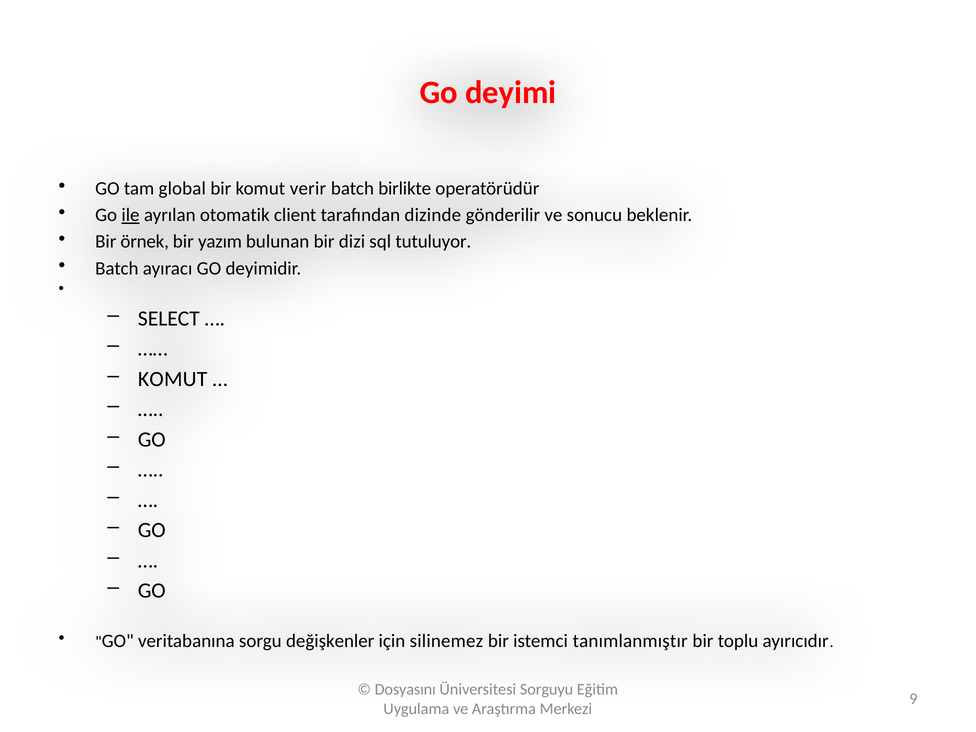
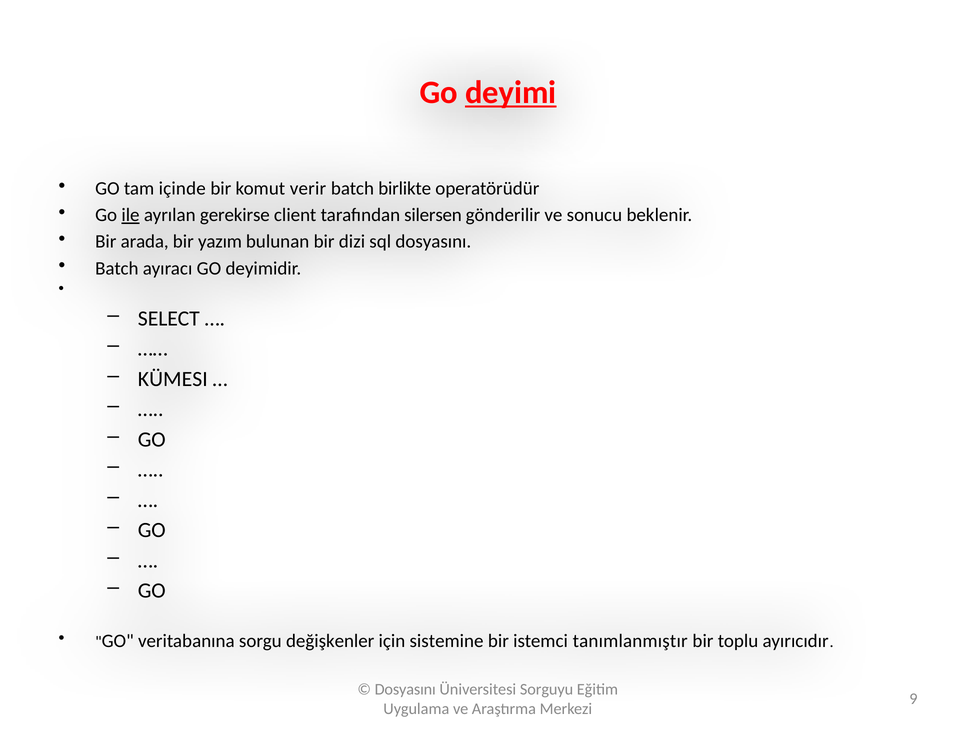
deyimi underline: none -> present (511, 93)
global: global -> içinde (182, 189)
otomatik: otomatik -> gerekirse (235, 215)
dizinde: dizinde -> silersen (433, 215)
örnek: örnek -> arada (145, 242)
sql tutuluyor: tutuluyor -> dosyasını (433, 242)
KOMUT: KOMUT -> KÜMESI (173, 379)
silinemez: silinemez -> sistemine (447, 641)
